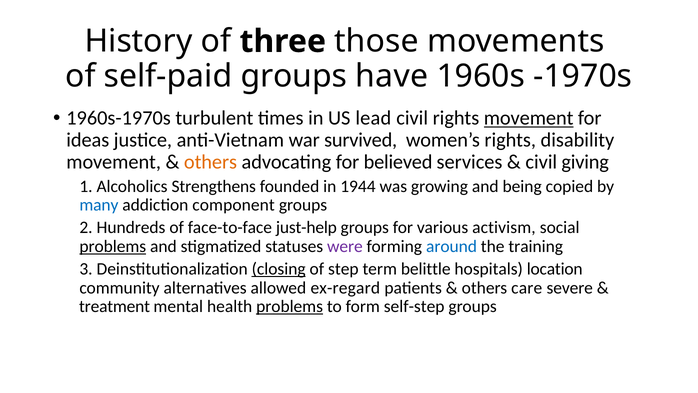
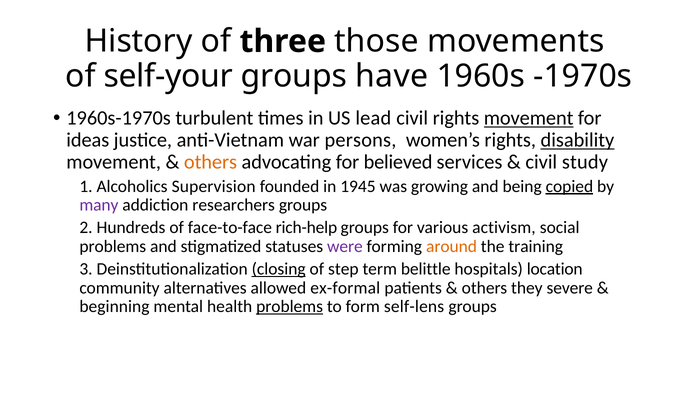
self-paid: self-paid -> self-your (168, 76)
survived: survived -> persons (360, 140)
disability underline: none -> present (577, 140)
giving: giving -> study (585, 162)
Strengthens: Strengthens -> Supervision (214, 186)
1944: 1944 -> 1945 (358, 186)
copied underline: none -> present (569, 186)
many colour: blue -> purple (99, 205)
component: component -> researchers (234, 205)
just-help: just-help -> rich-help (306, 227)
problems underline: present -> none (113, 246)
around colour: blue -> orange (452, 246)
ex-regard: ex-regard -> ex-formal (345, 287)
care: care -> they (527, 287)
treatment: treatment -> beginning (114, 306)
self-step: self-step -> self-lens (414, 306)
